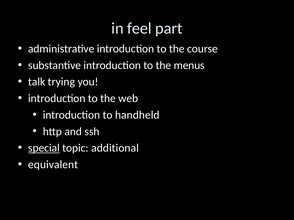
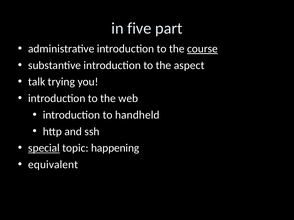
feel: feel -> five (139, 28)
course underline: none -> present (202, 49)
menus: menus -> aspect (189, 65)
additional: additional -> happening (115, 148)
